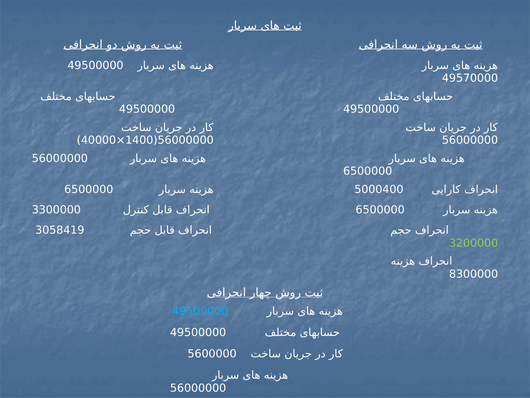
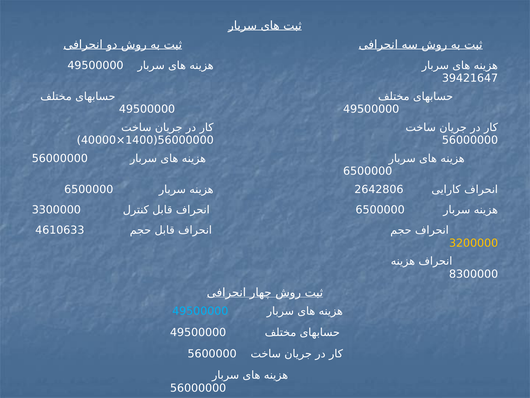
49570000: 49570000 -> 39421647 (470, 78)
5000400: 5000400 -> 2642806 (379, 189)
3058419: 3058419 -> 4610633 (60, 230)
3200000 colour: light green -> yellow (474, 243)
